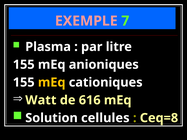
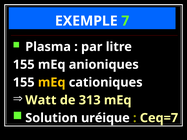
EXEMPLE colour: pink -> white (86, 21)
616: 616 -> 313 (90, 100)
cellules: cellules -> uréique (105, 118)
Ceq=8: Ceq=8 -> Ceq=7 (159, 118)
